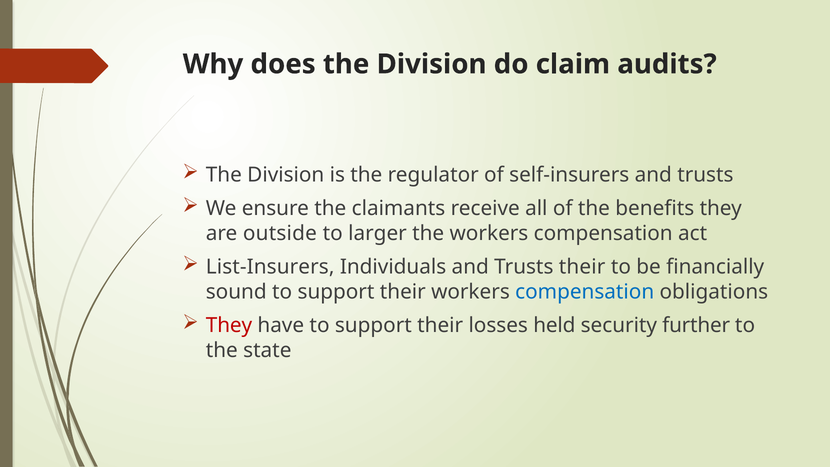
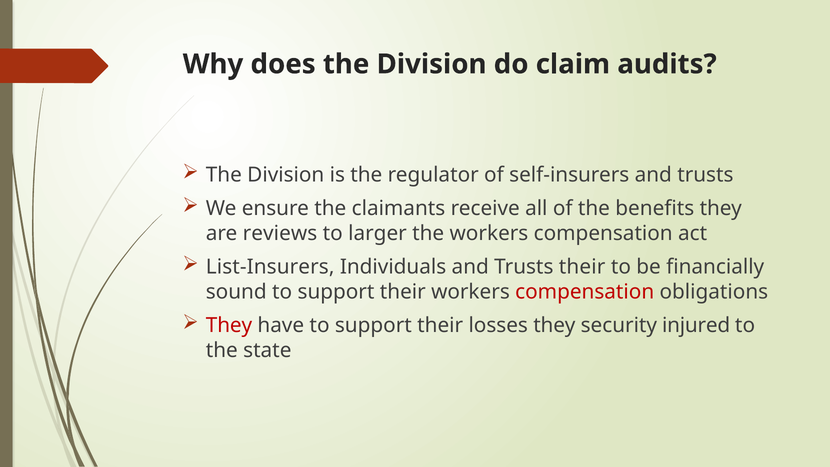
outside: outside -> reviews (280, 233)
compensation colour: blue -> red (585, 292)
losses held: held -> they (554, 325)
further: further -> injured (696, 325)
